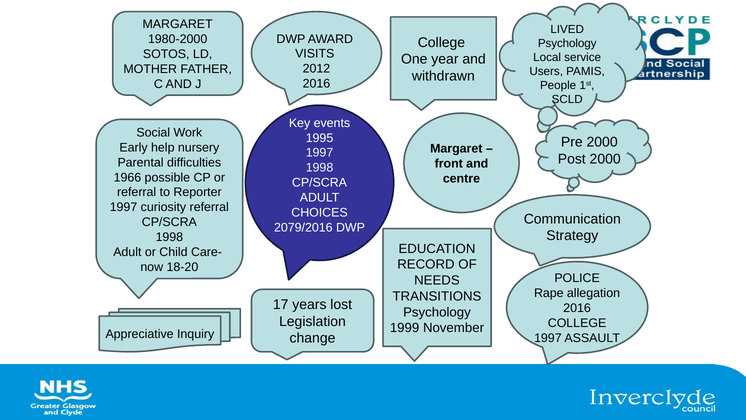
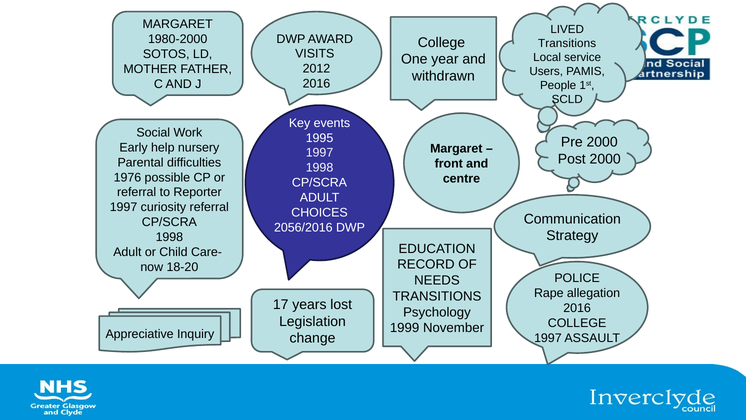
Psychology: Psychology -> Transitions (567, 43)
1966: 1966 -> 1976 (127, 177)
2079/2016: 2079/2016 -> 2056/2016 (303, 227)
